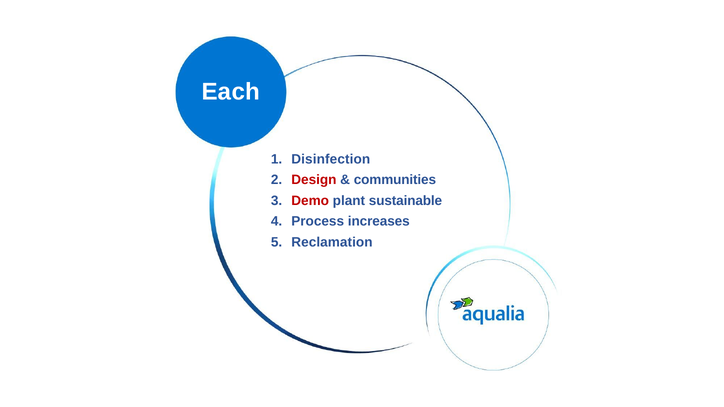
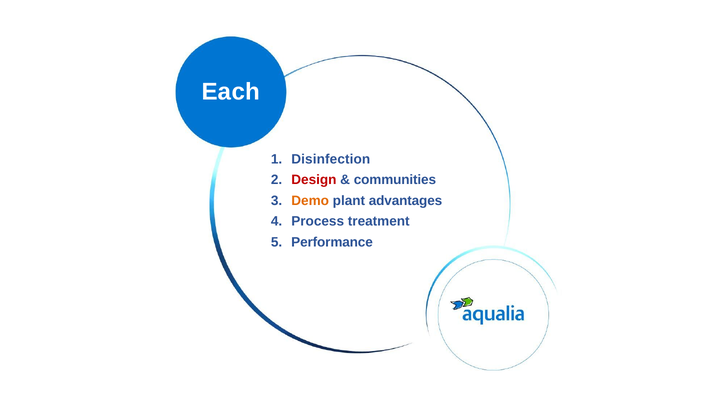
Demo colour: red -> orange (310, 201)
sustainable: sustainable -> advantages (406, 201)
increases: increases -> treatment (379, 222)
Reclamation: Reclamation -> Performance (332, 242)
